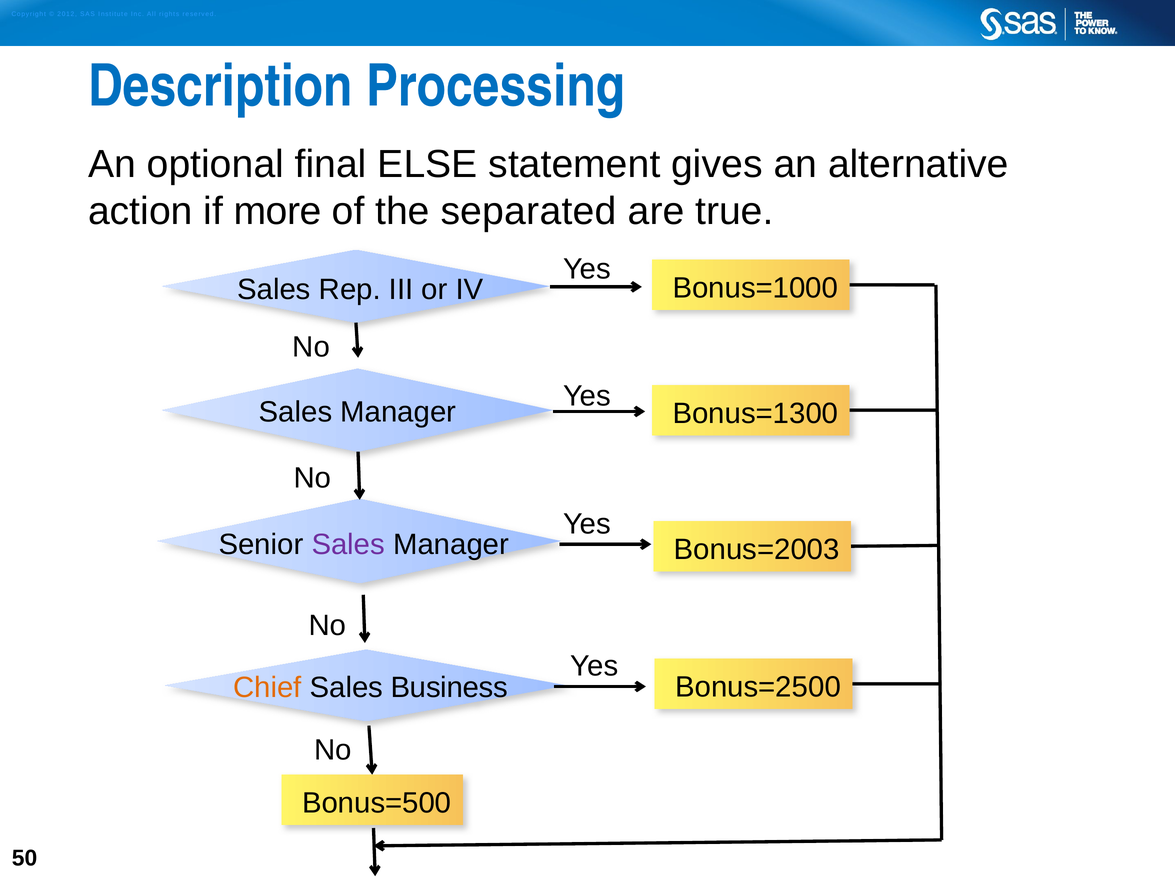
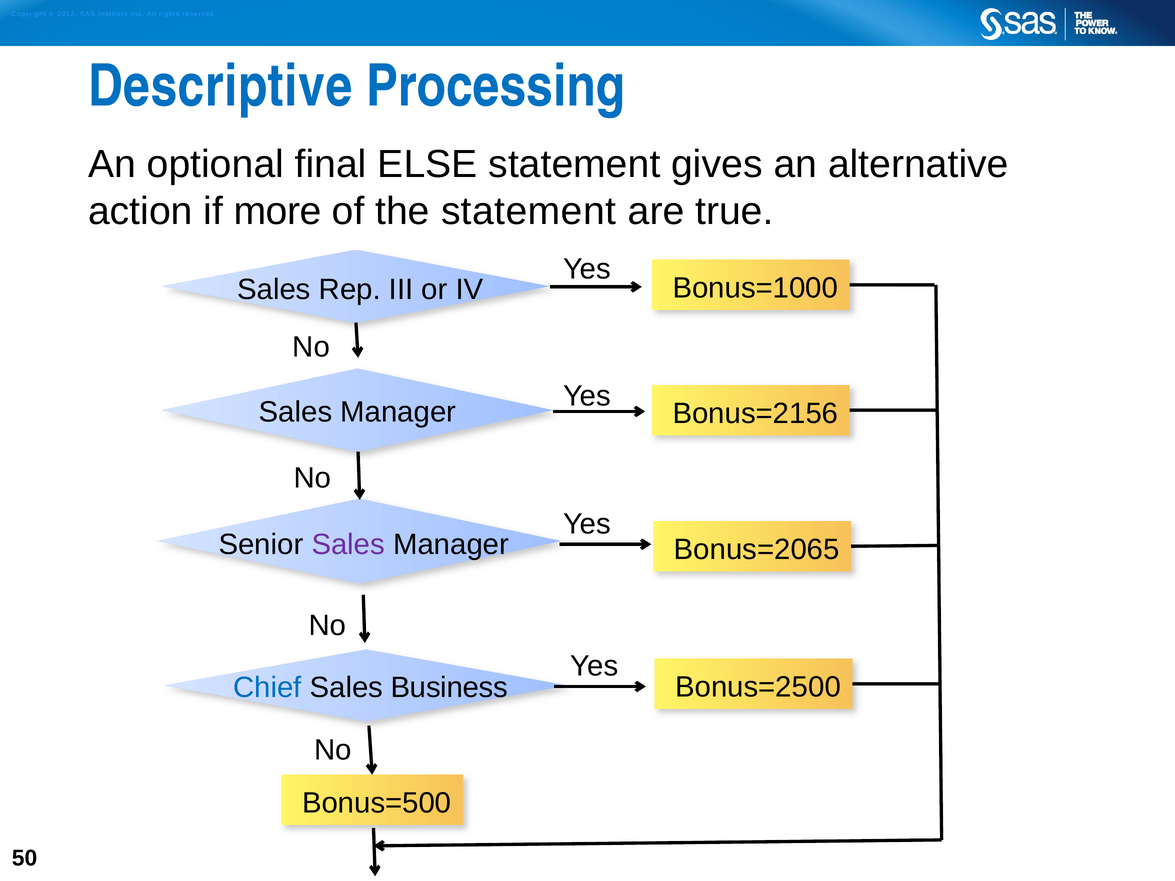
Description: Description -> Descriptive (220, 86)
the separated: separated -> statement (529, 211)
Bonus=1300: Bonus=1300 -> Bonus=2156 (755, 414)
Bonus=2003: Bonus=2003 -> Bonus=2065 (757, 550)
Chief colour: orange -> blue (267, 688)
